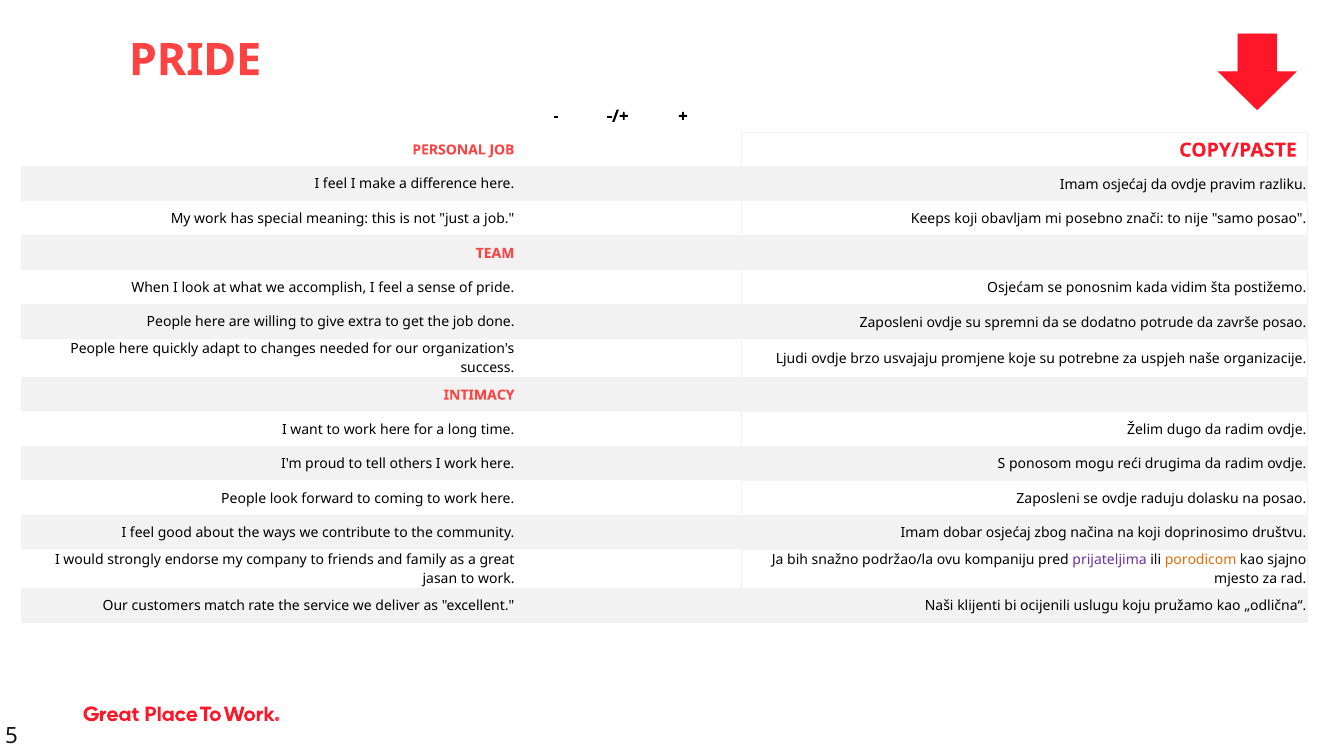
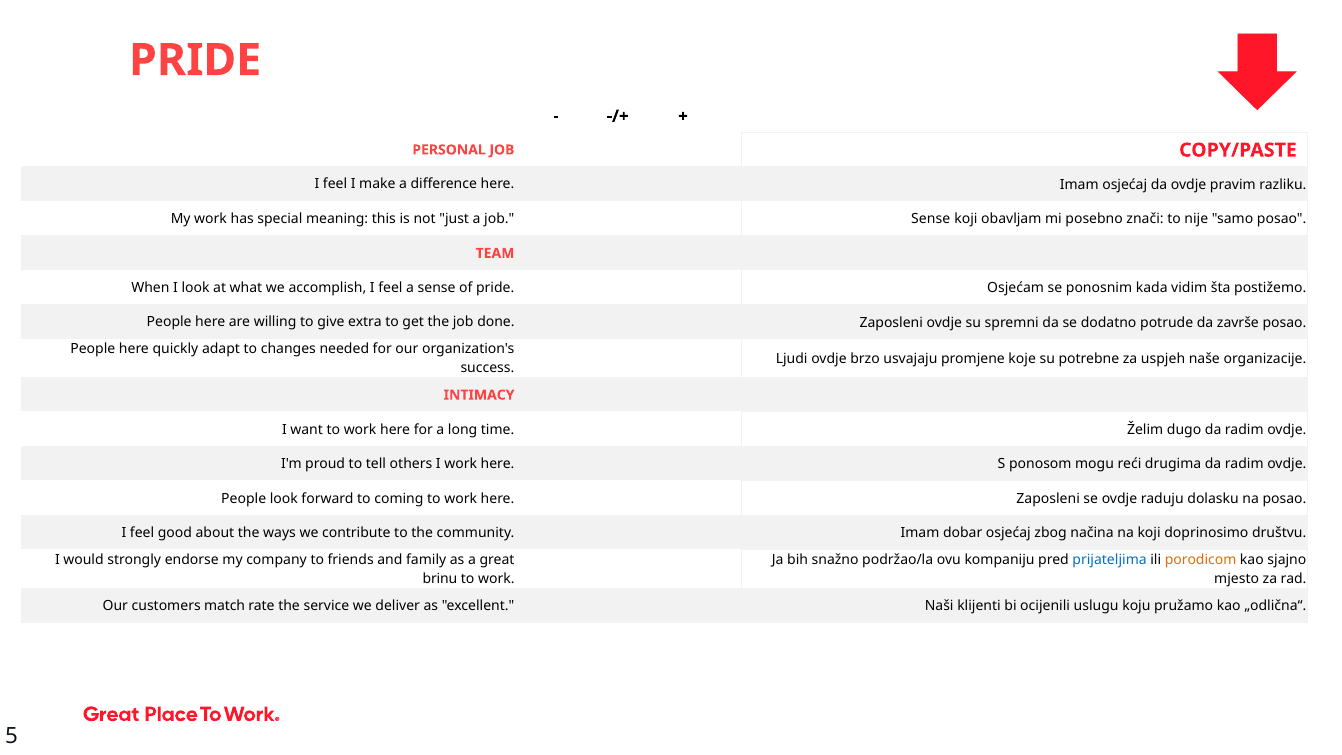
job Keeps: Keeps -> Sense (931, 219)
prijateljima colour: purple -> blue (1110, 560)
jasan: jasan -> brinu (440, 579)
